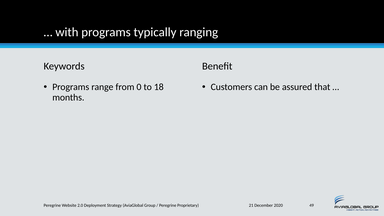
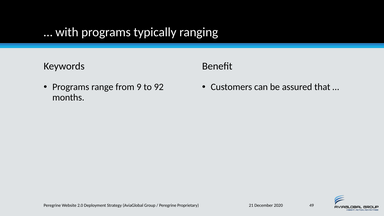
0: 0 -> 9 (139, 87)
18: 18 -> 92 (159, 87)
